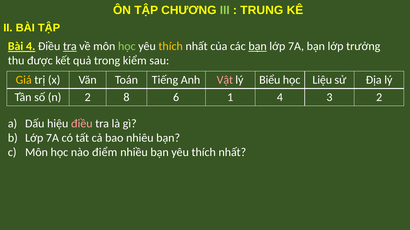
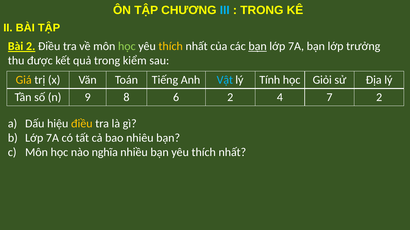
III colour: light green -> light blue (225, 10)
TRUNG: TRUNG -> TRONG (262, 10)
Bài 4: 4 -> 2 (31, 46)
tra underline: present -> none (70, 46)
Vật colour: pink -> light blue (225, 80)
Biểu: Biểu -> Tính (270, 80)
Liệu: Liệu -> Giỏi (322, 80)
n 2: 2 -> 9 (88, 98)
6 1: 1 -> 2 (230, 98)
3: 3 -> 7 (329, 98)
điều colour: pink -> yellow (82, 124)
điểm: điểm -> nghĩa (105, 153)
